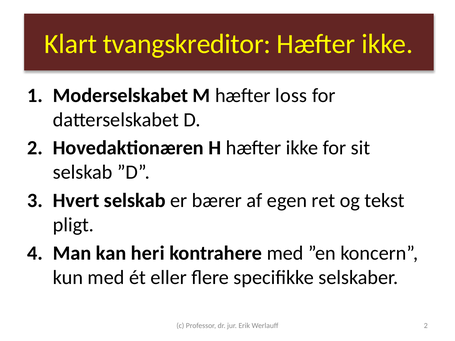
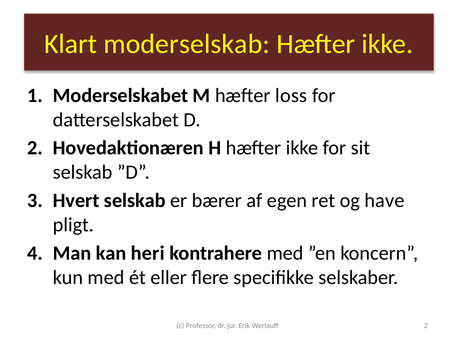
tvangskreditor: tvangskreditor -> moderselskab (187, 44)
tekst: tekst -> have (384, 201)
